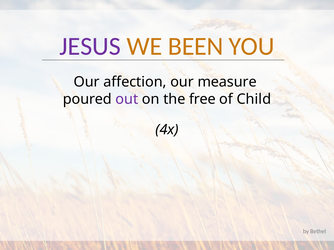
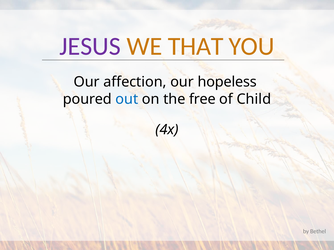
BEEN: BEEN -> THAT (196, 46)
measure: measure -> hopeless (227, 82)
out colour: purple -> blue (127, 99)
